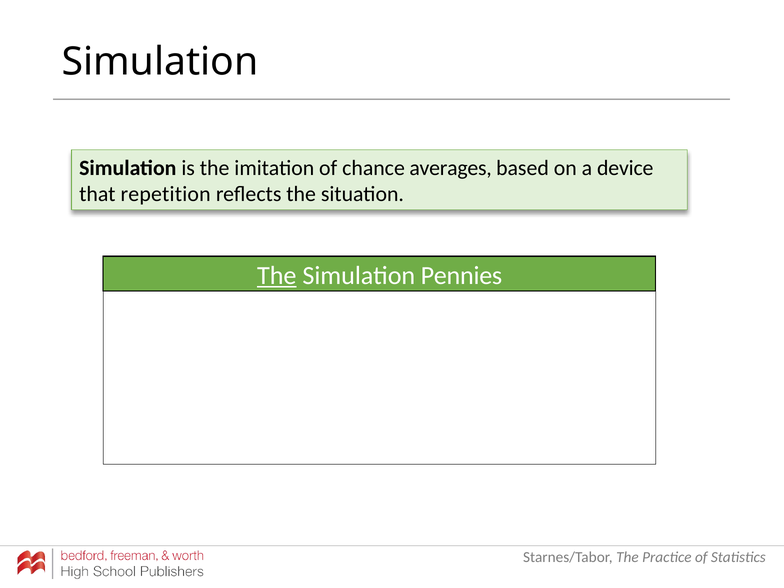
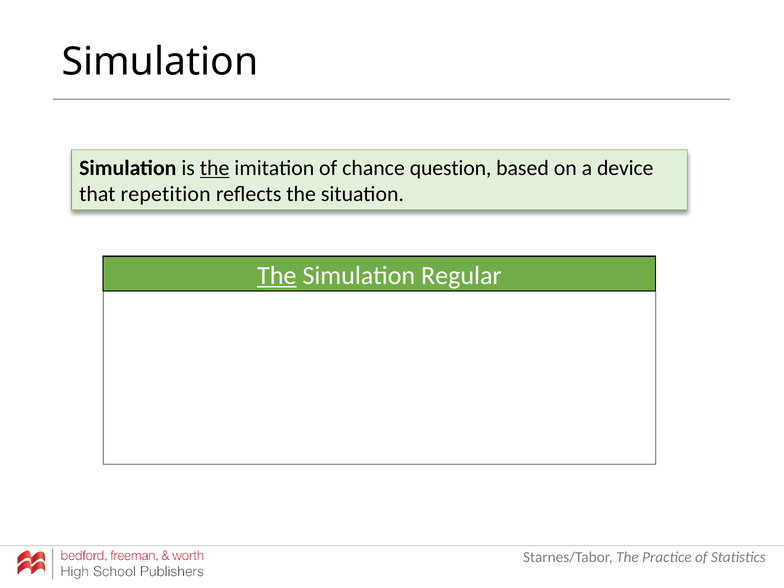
the underline: none -> present (215, 168)
averages: averages -> question (451, 168)
Pennies: Pennies -> Regular (461, 276)
